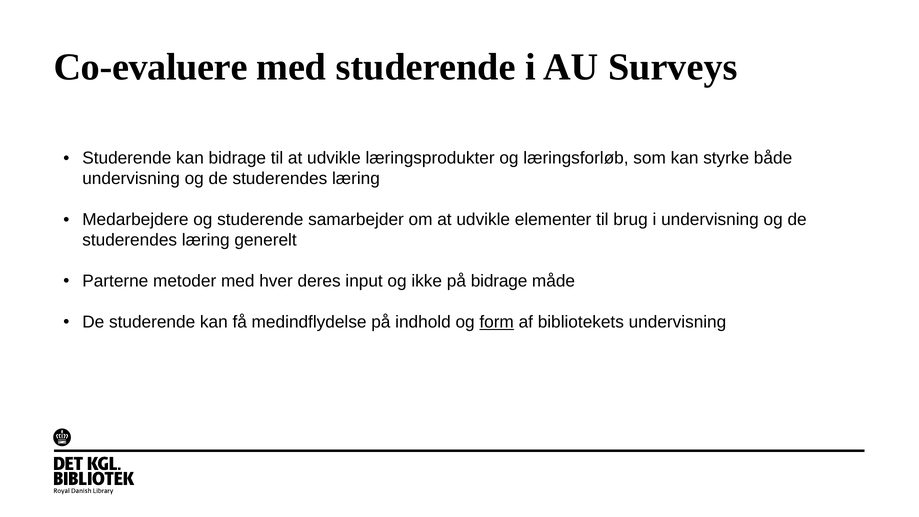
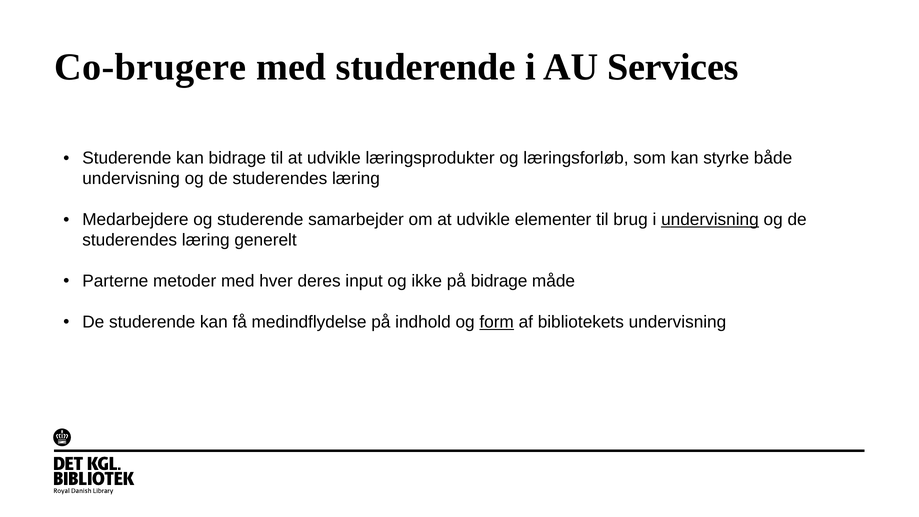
Co-evaluere: Co-evaluere -> Co-brugere (150, 67)
Surveys: Surveys -> Services (673, 67)
undervisning underline: none -> present (710, 220)
